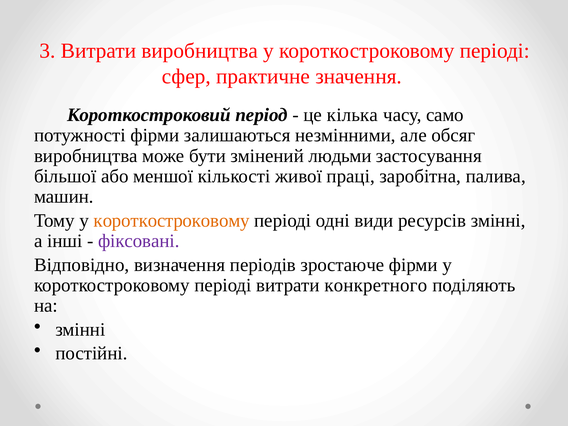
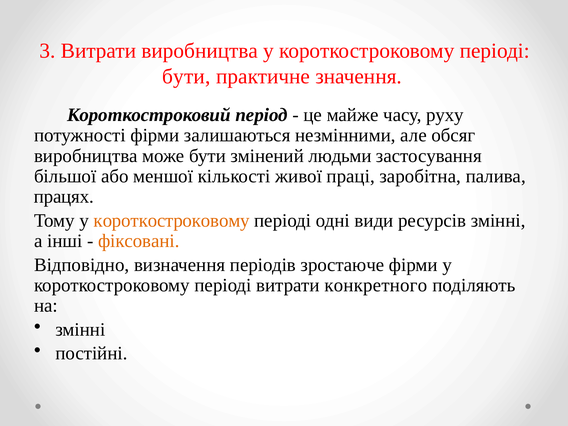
сфер: сфер -> бути (186, 76)
кілька: кілька -> майже (353, 115)
само: само -> руху (445, 115)
машин: машин -> працях (64, 197)
фіксовані colour: purple -> orange (139, 241)
